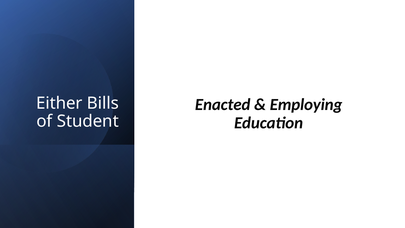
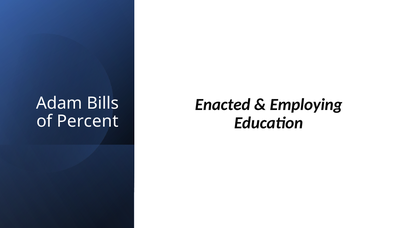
Either: Either -> Adam (59, 103)
Student: Student -> Percent (88, 121)
